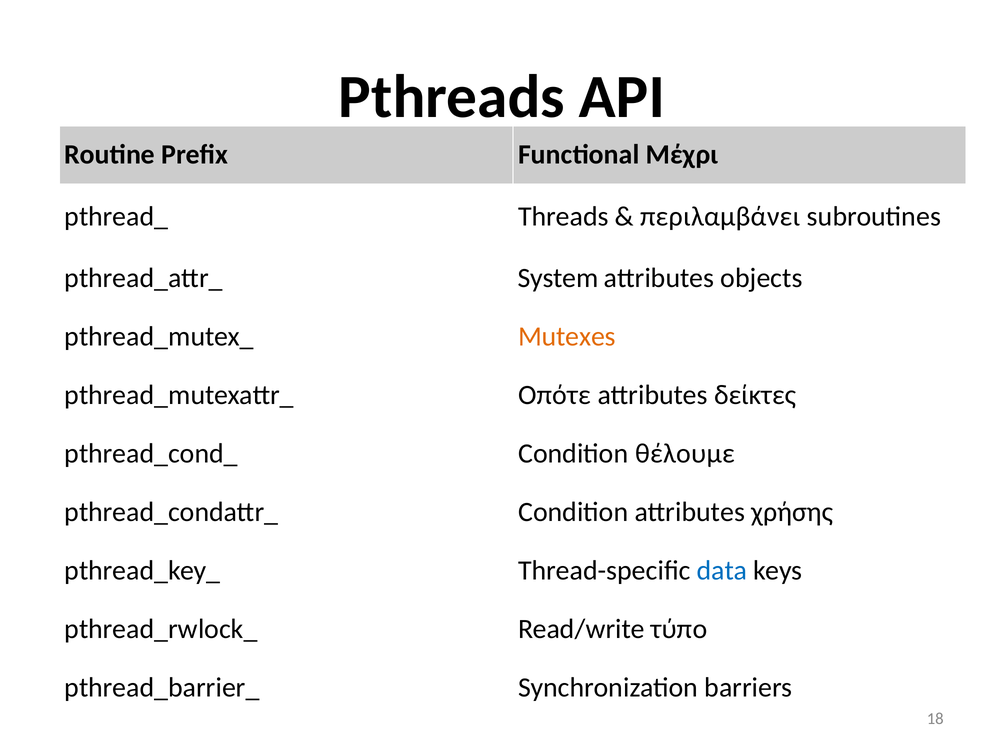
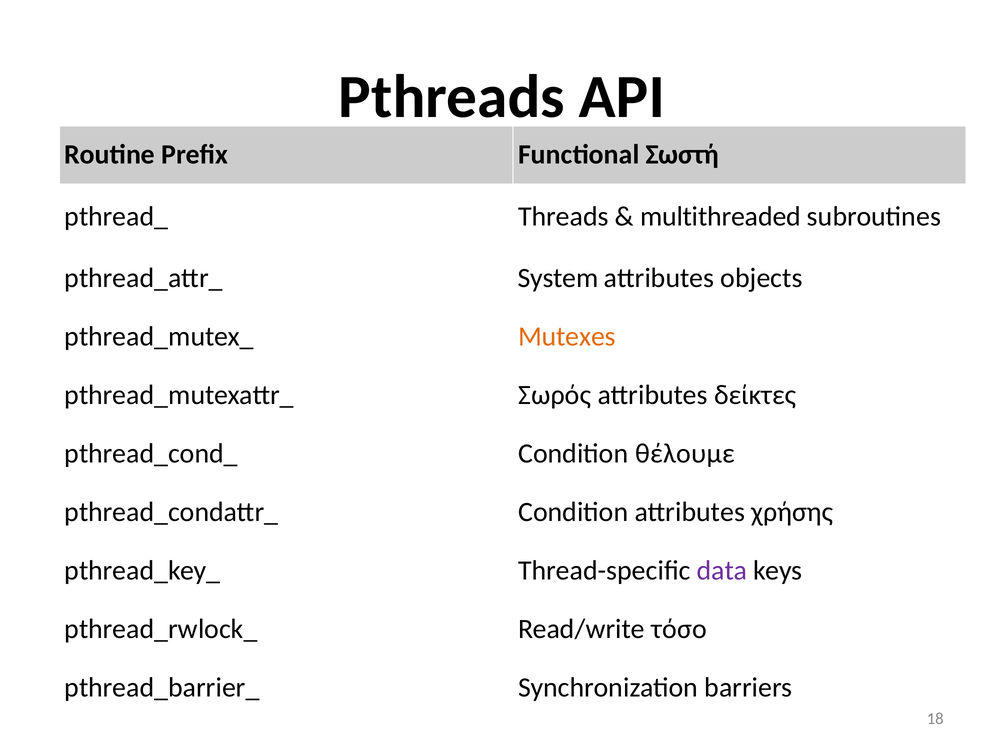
Μέχρι: Μέχρι -> Σωστή (682, 154)
περιλαμβάνει: περιλαμβάνει -> multithreaded (721, 216)
Οπότε: Οπότε -> Σωρός (555, 395)
data colour: blue -> purple (722, 571)
τύπο: τύπο -> τόσο (679, 629)
